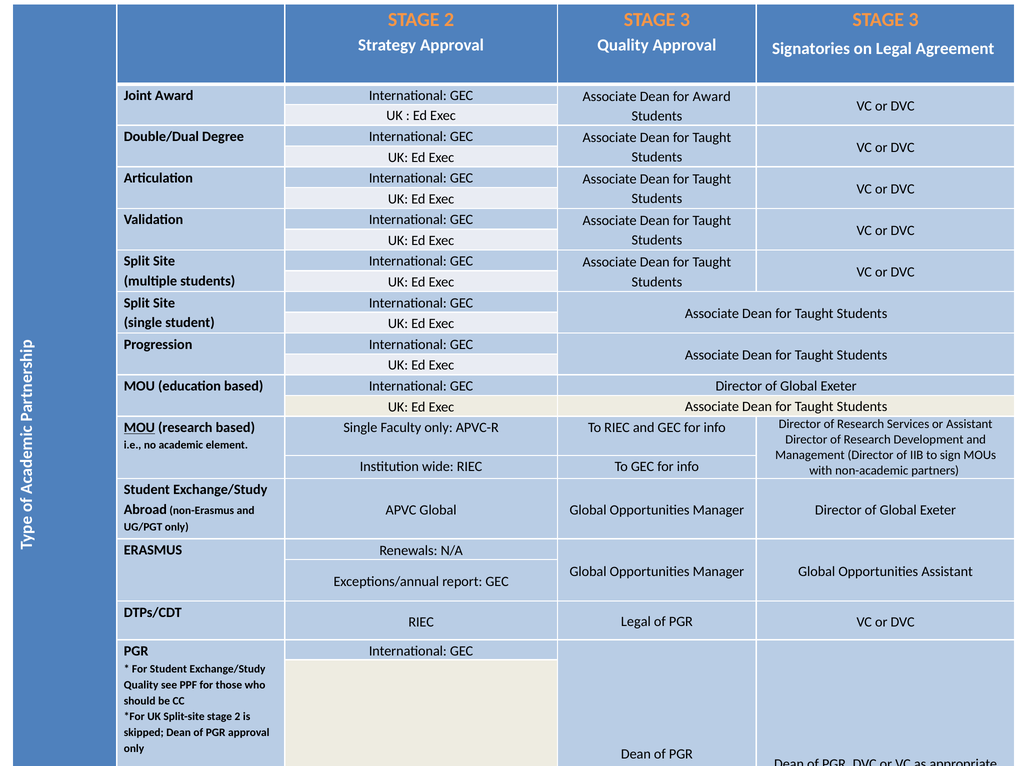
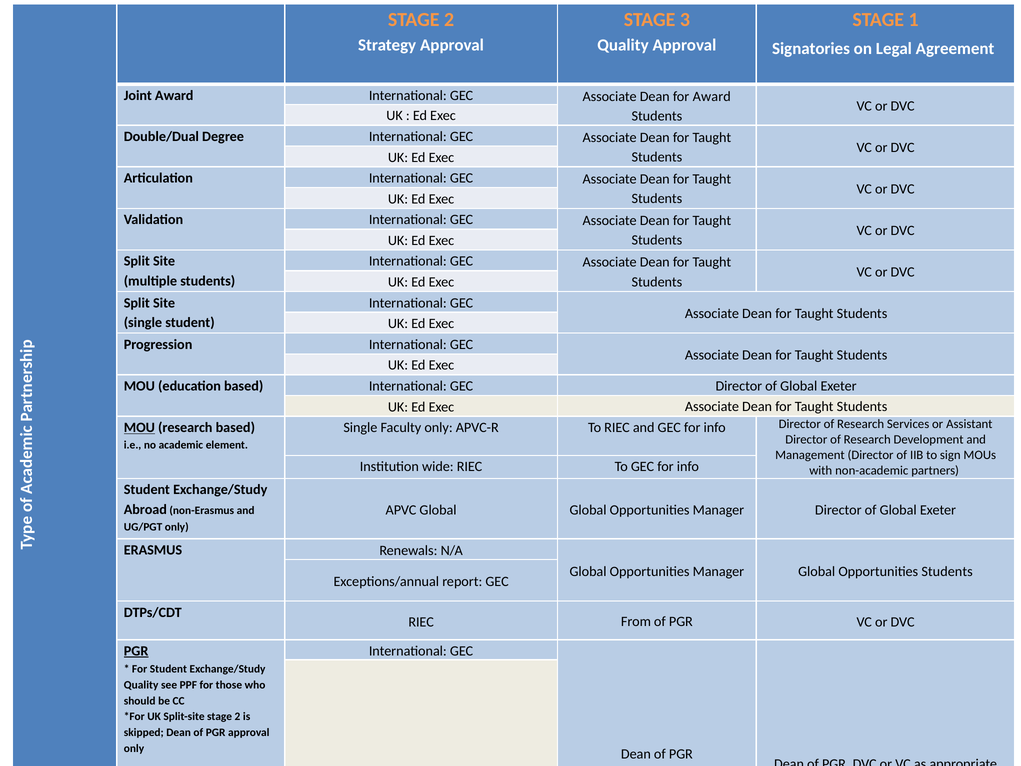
3: 3 -> 1 (914, 20)
Opportunities Assistant: Assistant -> Students (947, 571)
RIEC Legal: Legal -> From (636, 622)
PGR underline: none -> present (136, 651)
